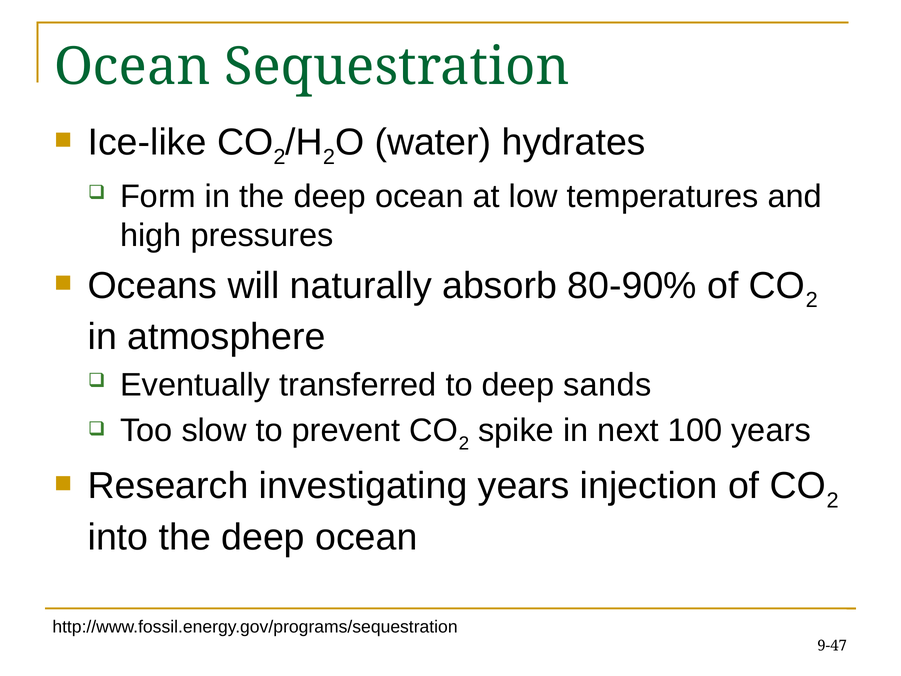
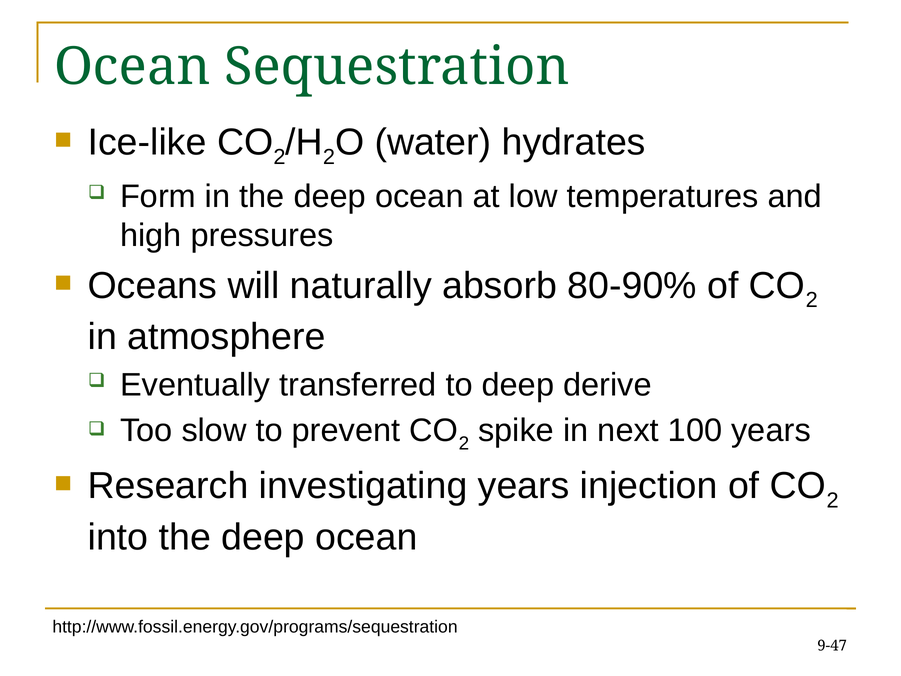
sands: sands -> derive (607, 385)
